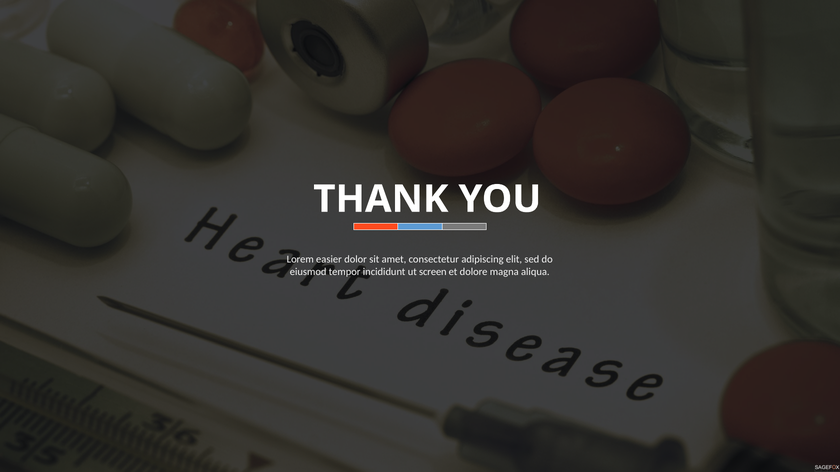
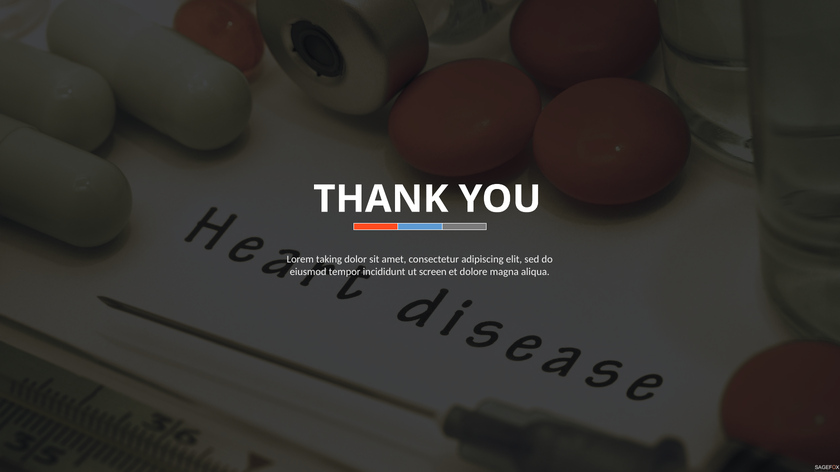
easier: easier -> taking (329, 259)
